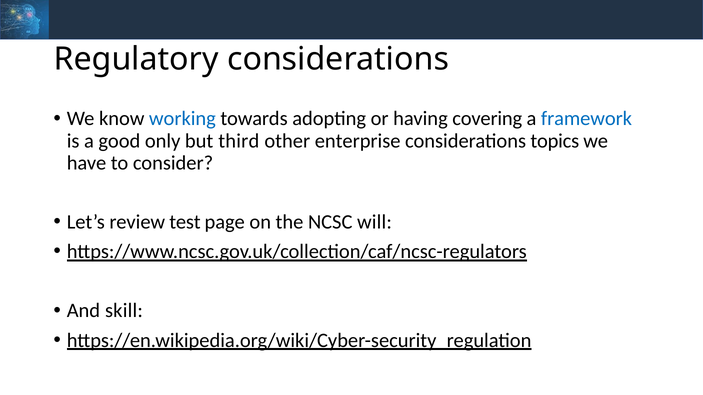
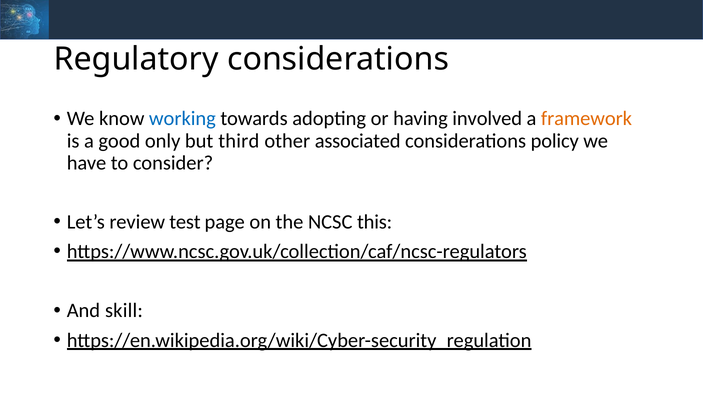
covering: covering -> involved (487, 119)
framework colour: blue -> orange (586, 119)
enterprise: enterprise -> associated (358, 141)
topics: topics -> policy (555, 141)
will: will -> this (375, 222)
